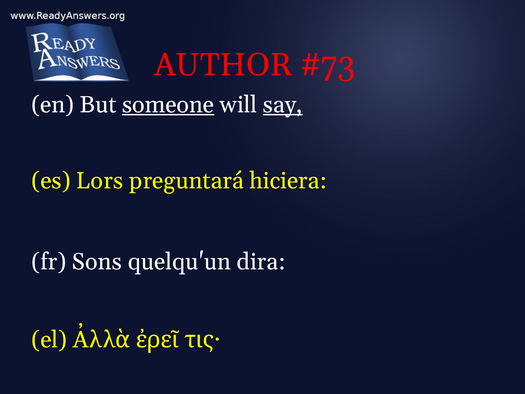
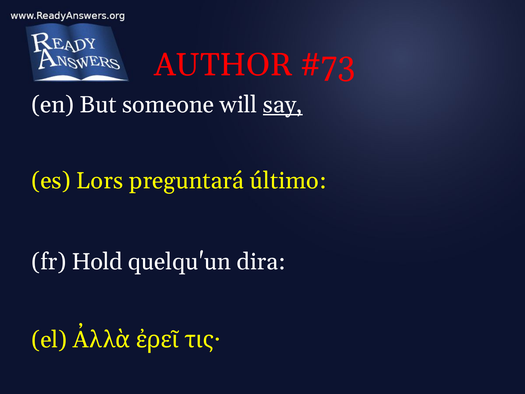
someone underline: present -> none (168, 105)
hiciera: hiciera -> último (288, 181)
Sons: Sons -> Hold (97, 262)
